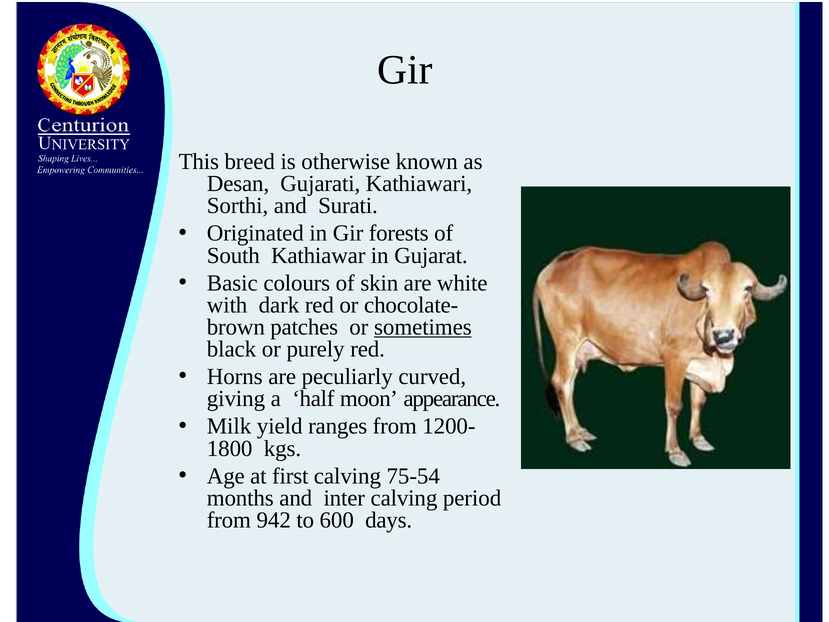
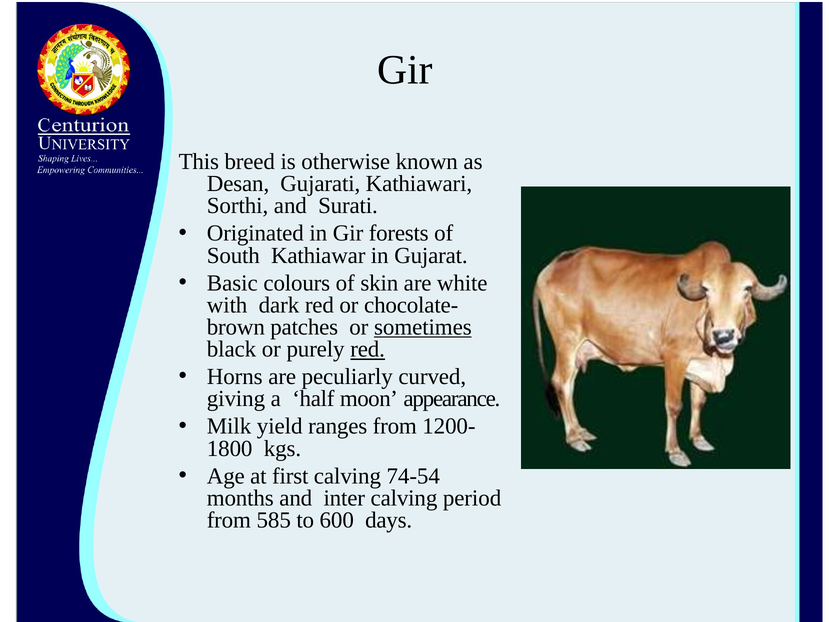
red underline: none -> present (368, 349)
75-54: 75-54 -> 74-54 (413, 476)
942: 942 -> 585 (274, 520)
